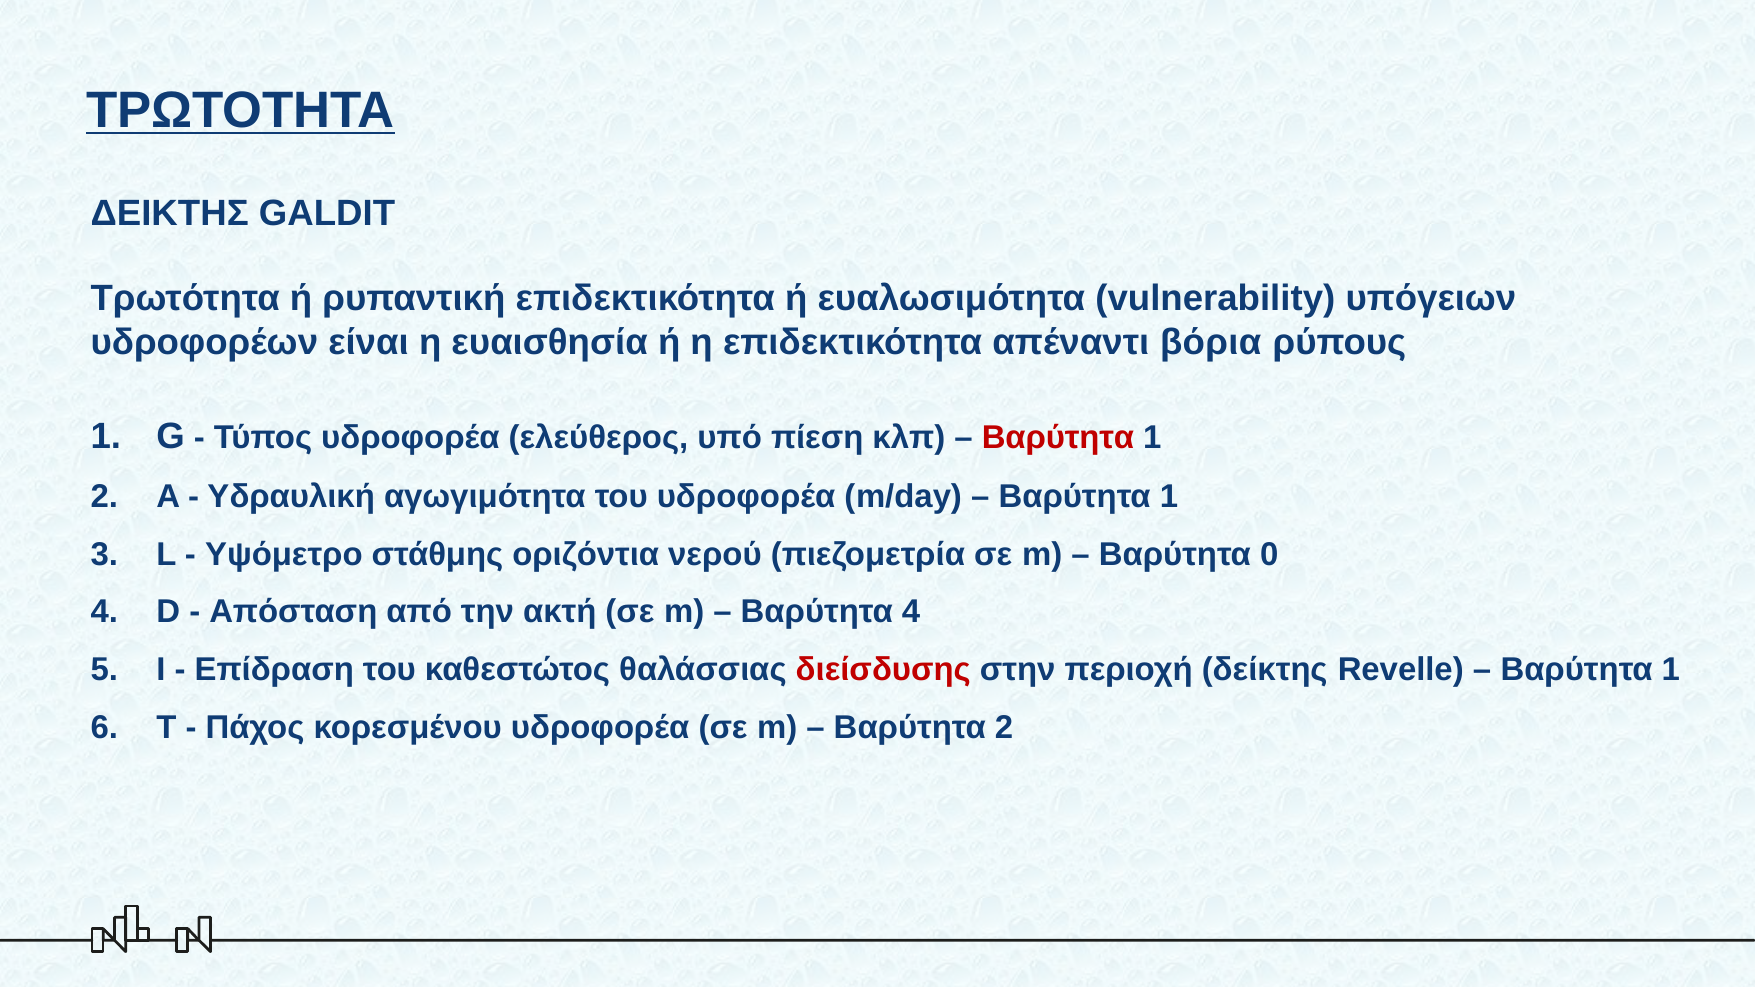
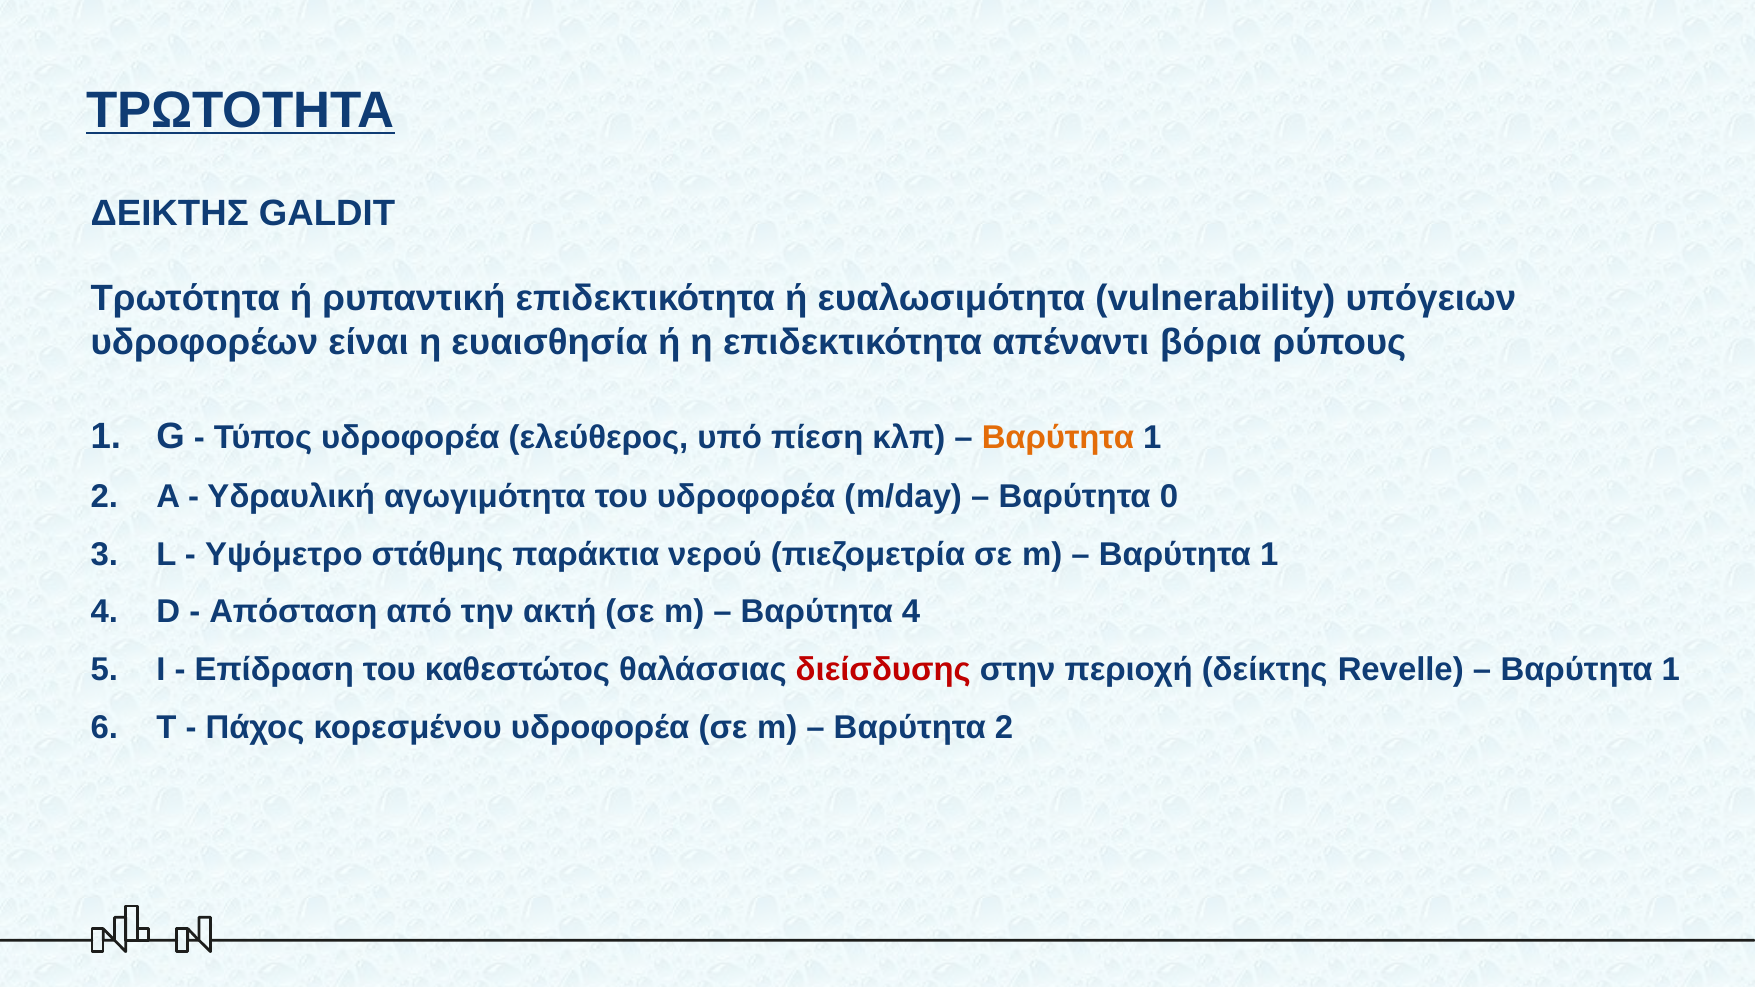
Βαρύτητα colour: red -> orange (1058, 438)
1: 1 -> 0 (1169, 497)
οριζόντια: οριζόντια -> παράκτια (586, 554)
0: 0 -> 1 (1269, 554)
